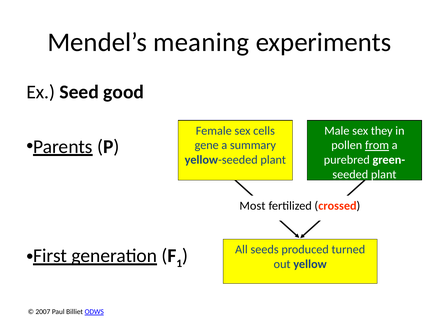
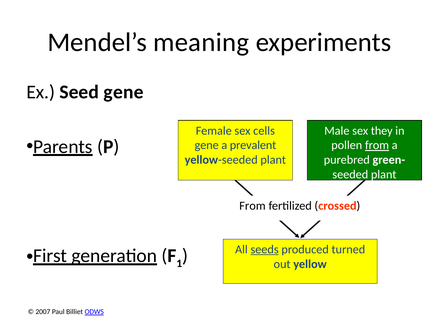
Seed good: good -> gene (124, 92)
summary: summary -> prevalent (253, 145)
Most: Most -> From (252, 206)
seeds underline: none -> present (265, 250)
